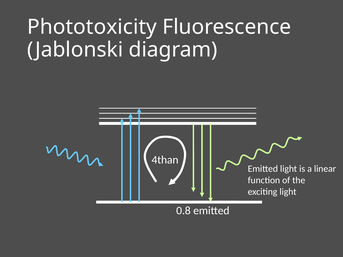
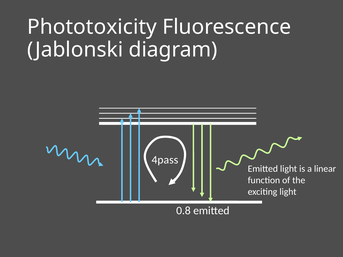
4than: 4than -> 4pass (165, 160)
